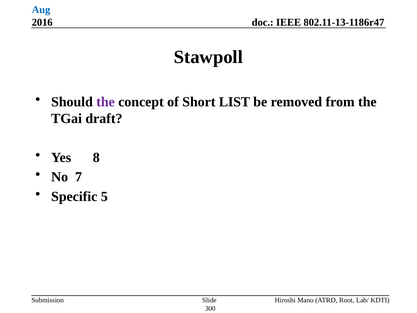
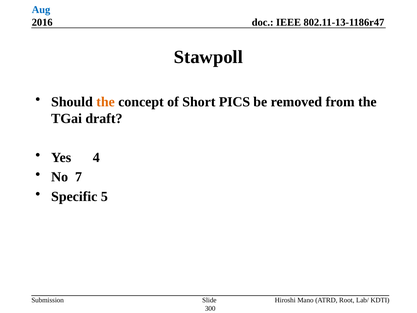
the colour: purple -> orange (106, 102)
LIST: LIST -> PICS (234, 102)
8: 8 -> 4 (96, 157)
